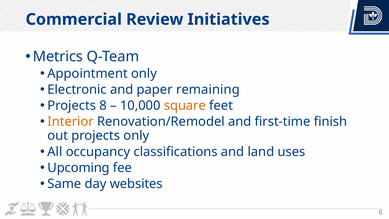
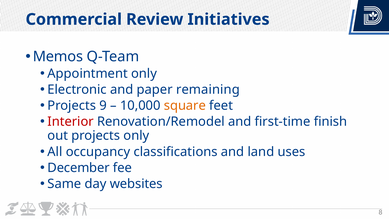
Metrics: Metrics -> Memos (58, 57)
Projects 8: 8 -> 9 (103, 106)
Interior colour: orange -> red (71, 122)
Upcoming: Upcoming -> December (79, 168)
